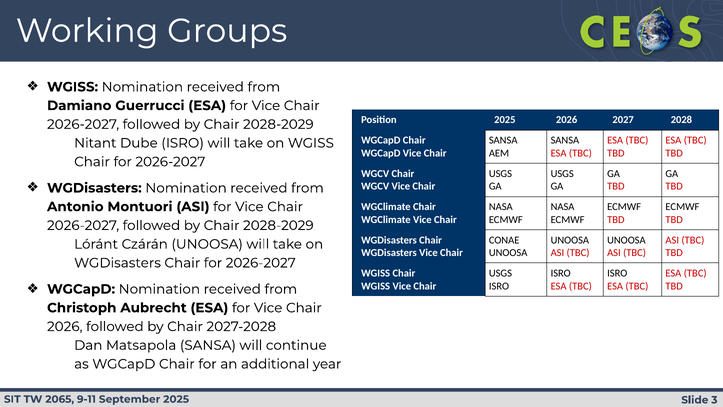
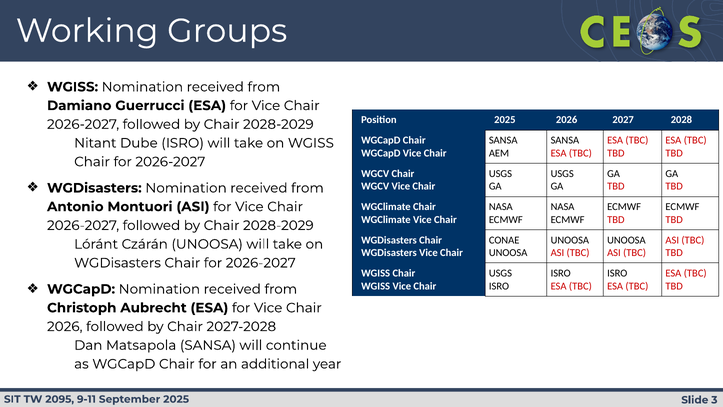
2065: 2065 -> 2095 (60, 399)
